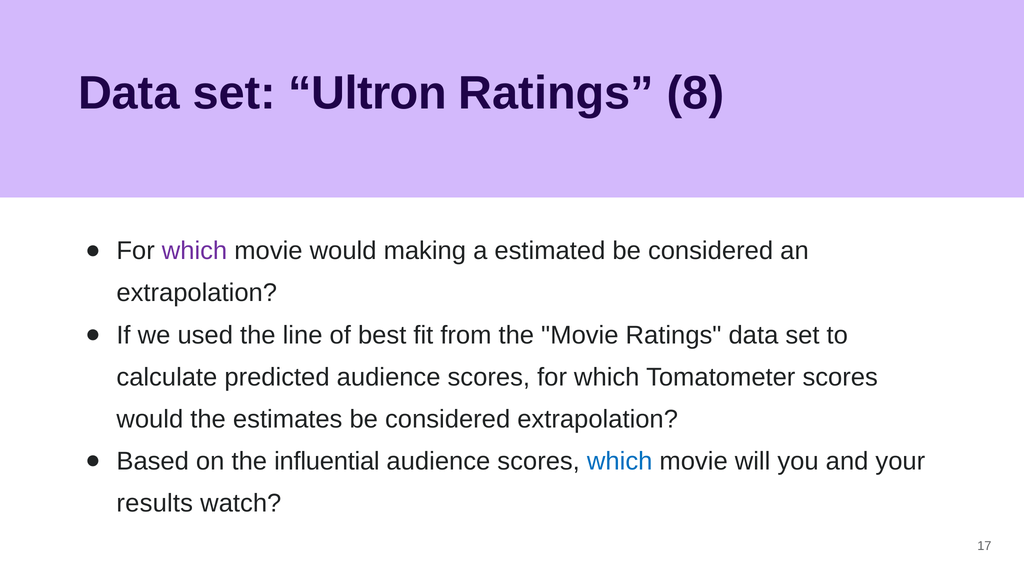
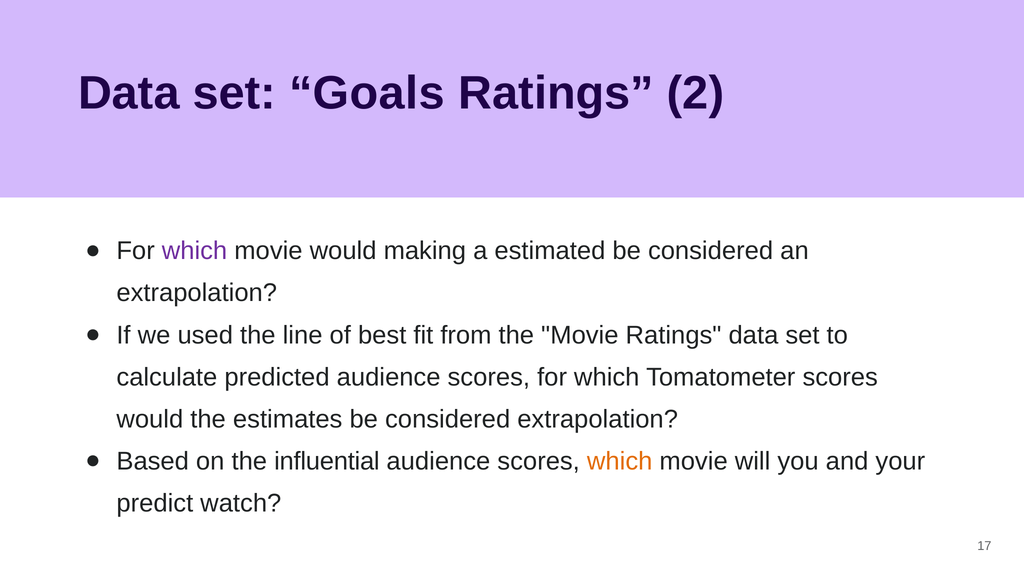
Ultron: Ultron -> Goals (367, 93)
8: 8 -> 2 (696, 93)
which colour: blue -> orange (620, 461)
results: results -> predict (155, 503)
